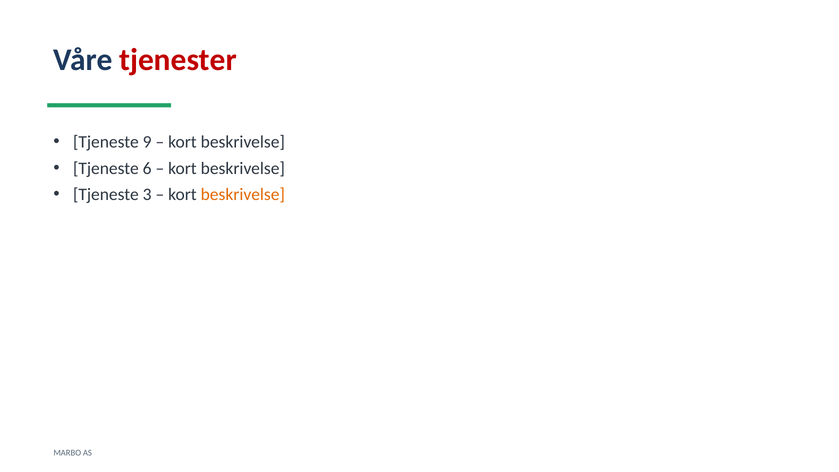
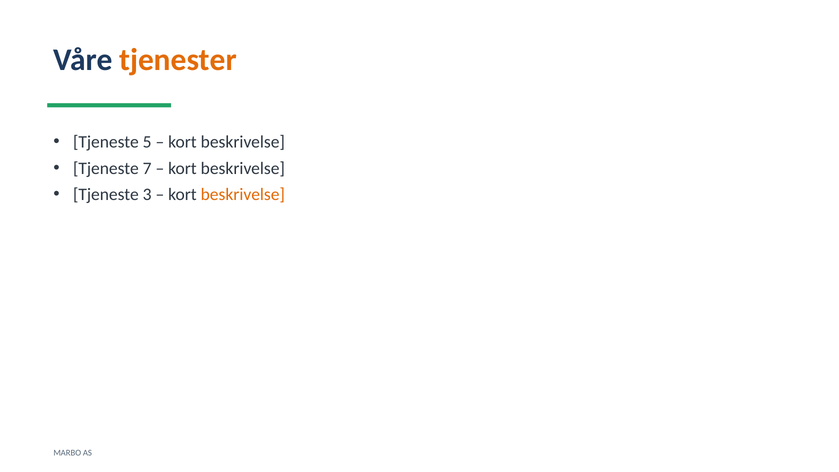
tjenester colour: red -> orange (178, 60)
9: 9 -> 5 (147, 142)
6: 6 -> 7 (147, 168)
